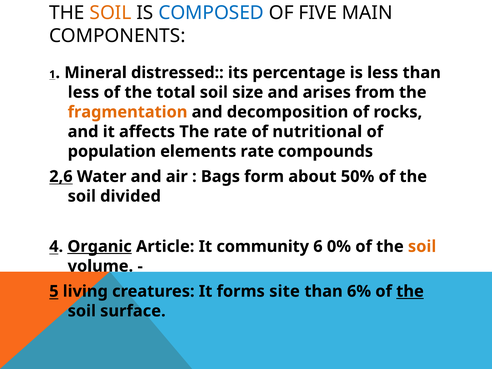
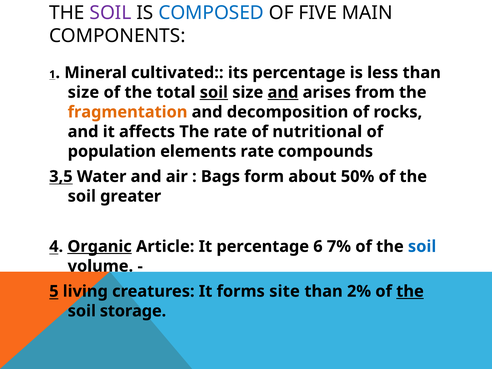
SOIL colour: orange -> purple (111, 13)
distressed: distressed -> cultivated (177, 73)
less: less -> size (83, 92)
soil underline: none -> present (214, 92)
and underline: none -> present (283, 92)
2,6: 2,6 -> 3,5 (61, 177)
divided: divided -> greater (131, 196)
It community: community -> percentage (263, 246)
0%: 0% -> 7% (339, 246)
soil colour: orange -> blue (422, 246)
6%: 6% -> 2% (359, 291)
surface: surface -> storage (133, 311)
